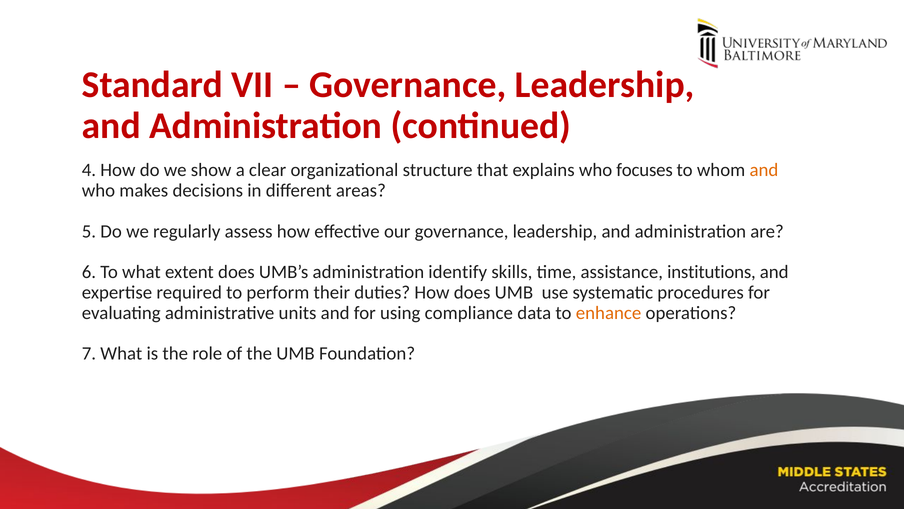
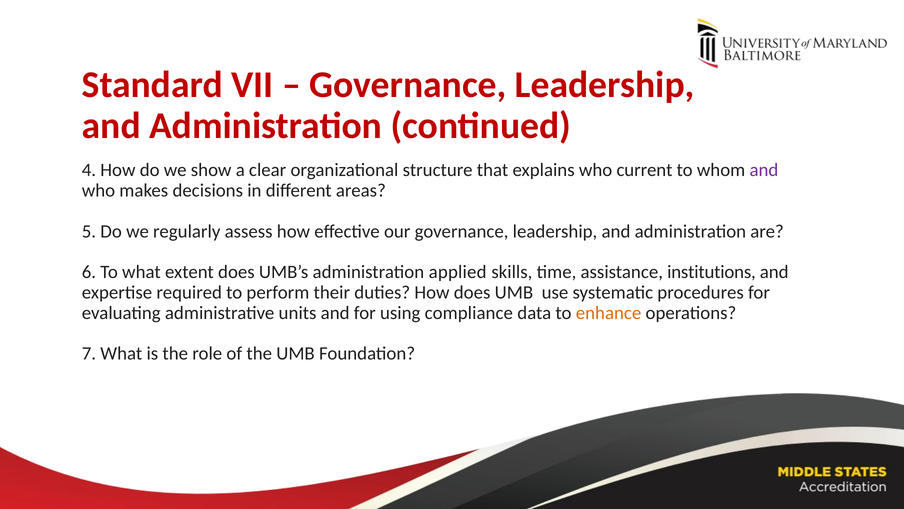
focuses: focuses -> current (644, 170)
and colour: orange -> purple (764, 170)
identify: identify -> applied (458, 272)
